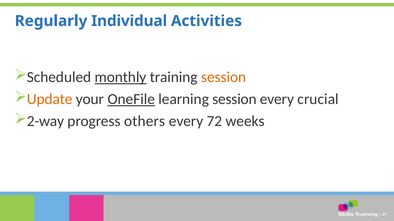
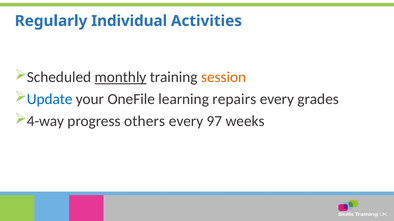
Update colour: orange -> blue (50, 99)
OneFile underline: present -> none (131, 99)
learning session: session -> repairs (234, 99)
crucial: crucial -> grades (318, 99)
2-way: 2-way -> 4-way (45, 121)
72: 72 -> 97 (214, 121)
